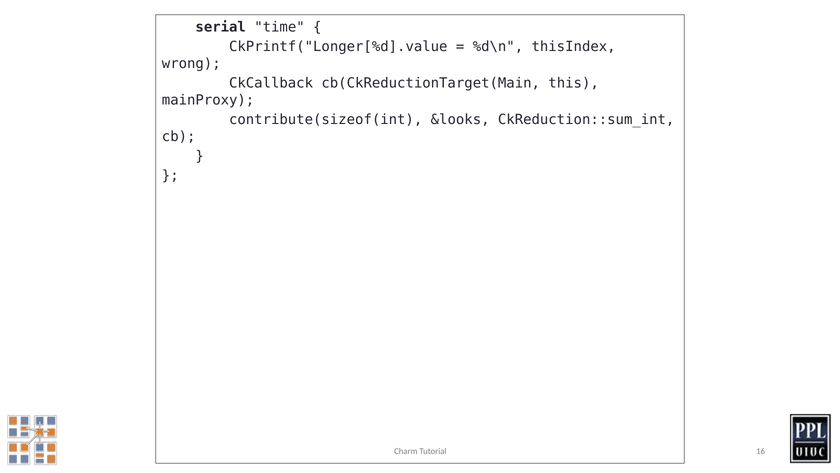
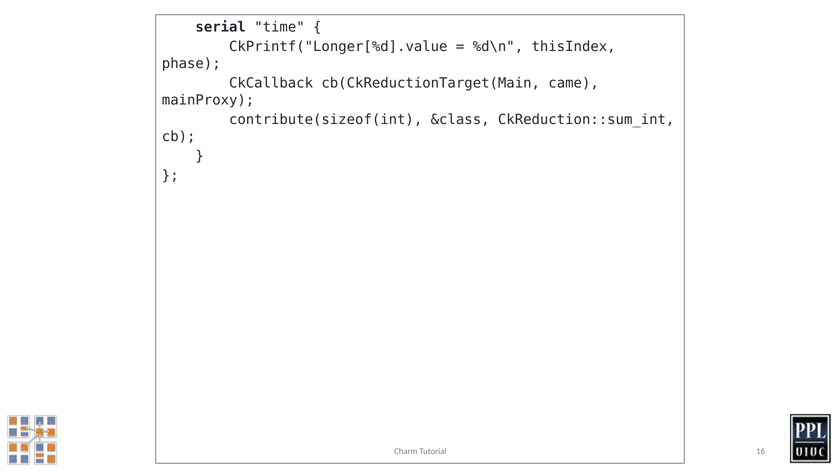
wrong: wrong -> phase (191, 63)
this: this -> came (574, 83)
&looks: &looks -> &class (460, 119)
